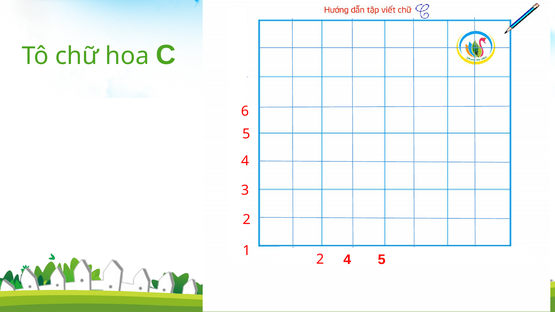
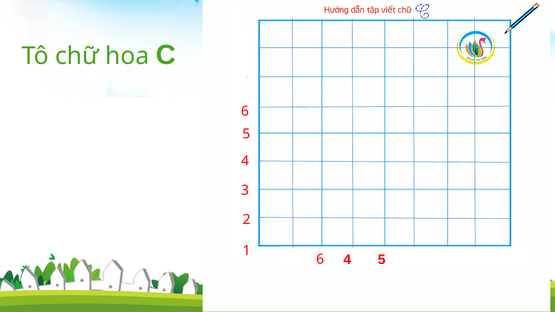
2: 2 -> 6 (320, 259)
